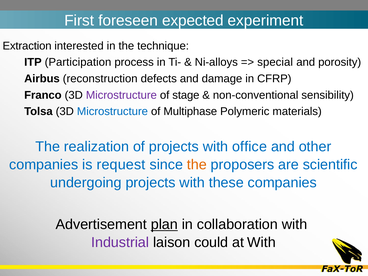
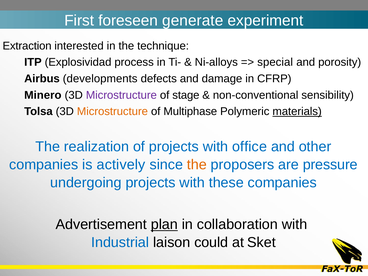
expected: expected -> generate (193, 21)
Participation: Participation -> Explosividad (78, 62)
reconstruction: reconstruction -> developments (100, 79)
Franco: Franco -> Minero (43, 95)
Microstructure colour: blue -> orange (112, 111)
materials underline: none -> present (297, 111)
request: request -> actively (121, 165)
scientific: scientific -> pressure (330, 165)
Industrial colour: purple -> blue (120, 242)
at With: With -> Sket (261, 242)
